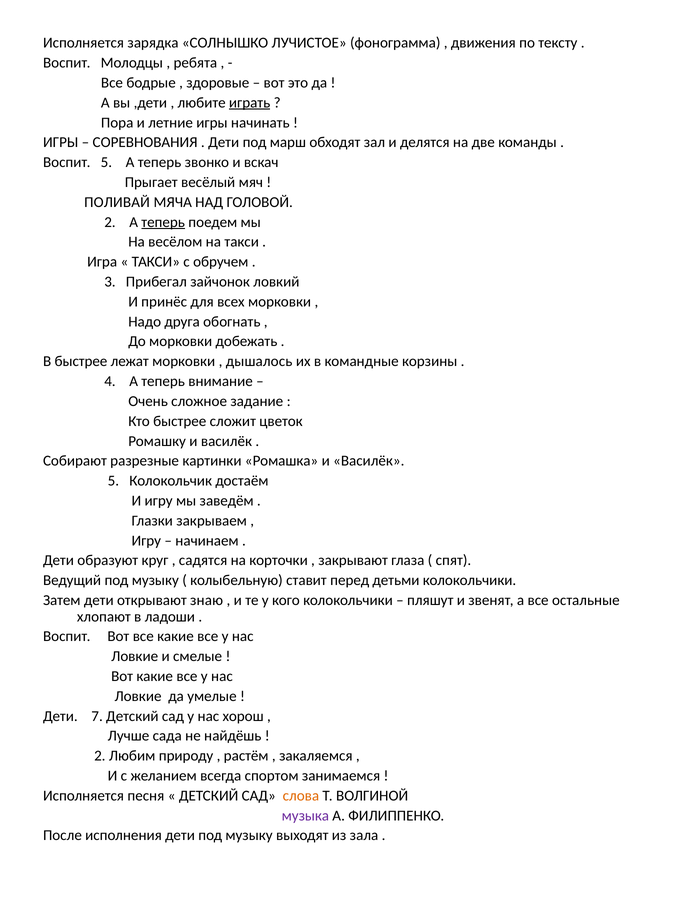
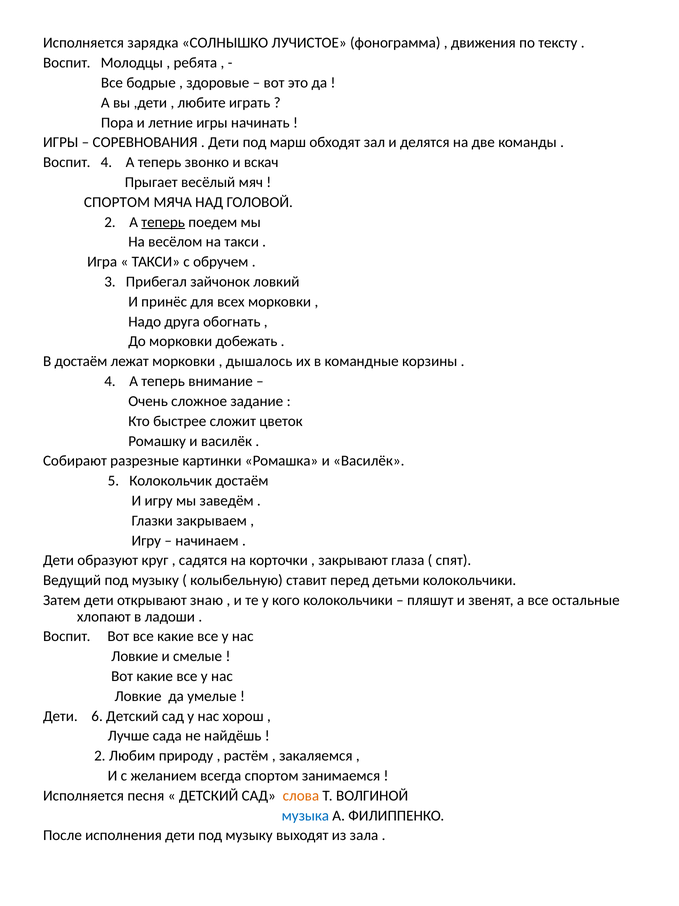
играть underline: present -> none (250, 103)
Воспит 5: 5 -> 4 (106, 162)
ПОЛИВАЙ: ПОЛИВАЙ -> СПОРТОМ (117, 202)
В быстрее: быстрее -> достаём (81, 361)
7: 7 -> 6 (97, 716)
музыка colour: purple -> blue (305, 815)
